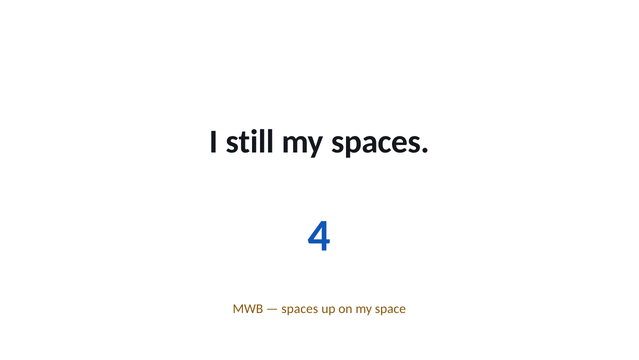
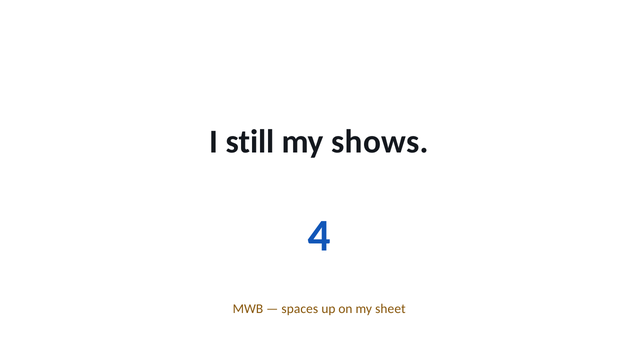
my spaces: spaces -> shows (380, 141)
space: space -> sheet (390, 308)
